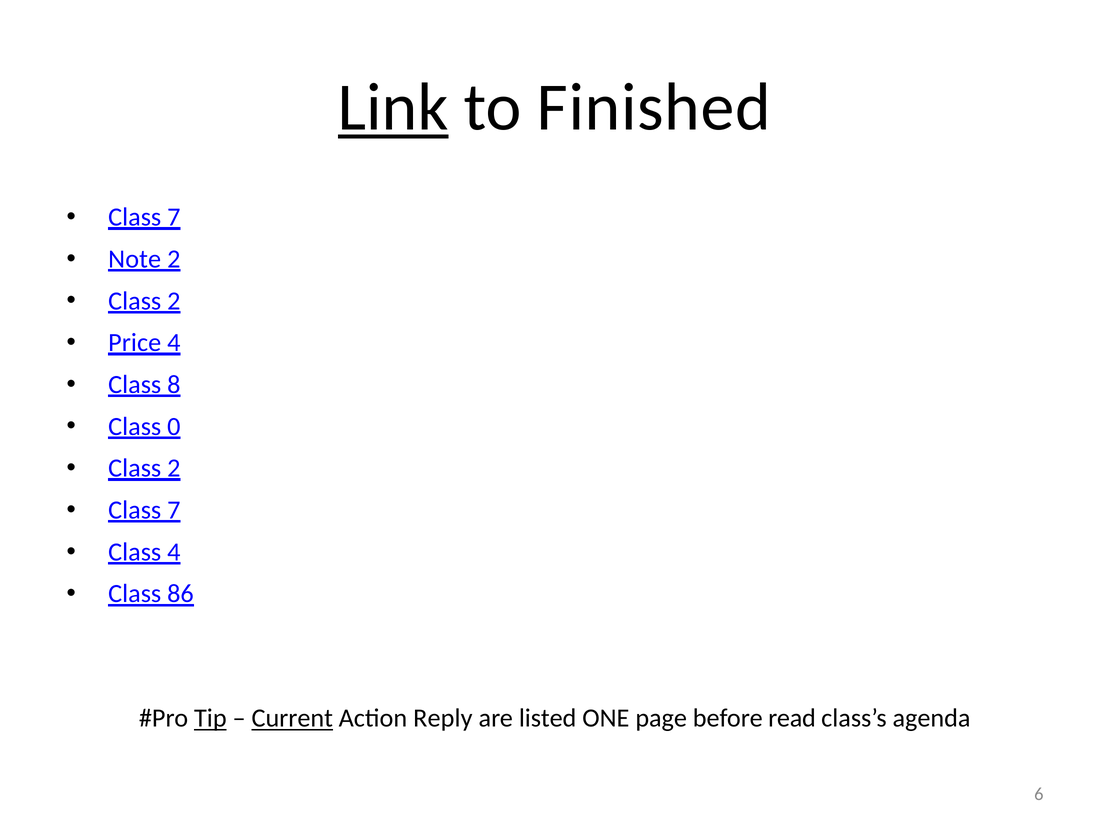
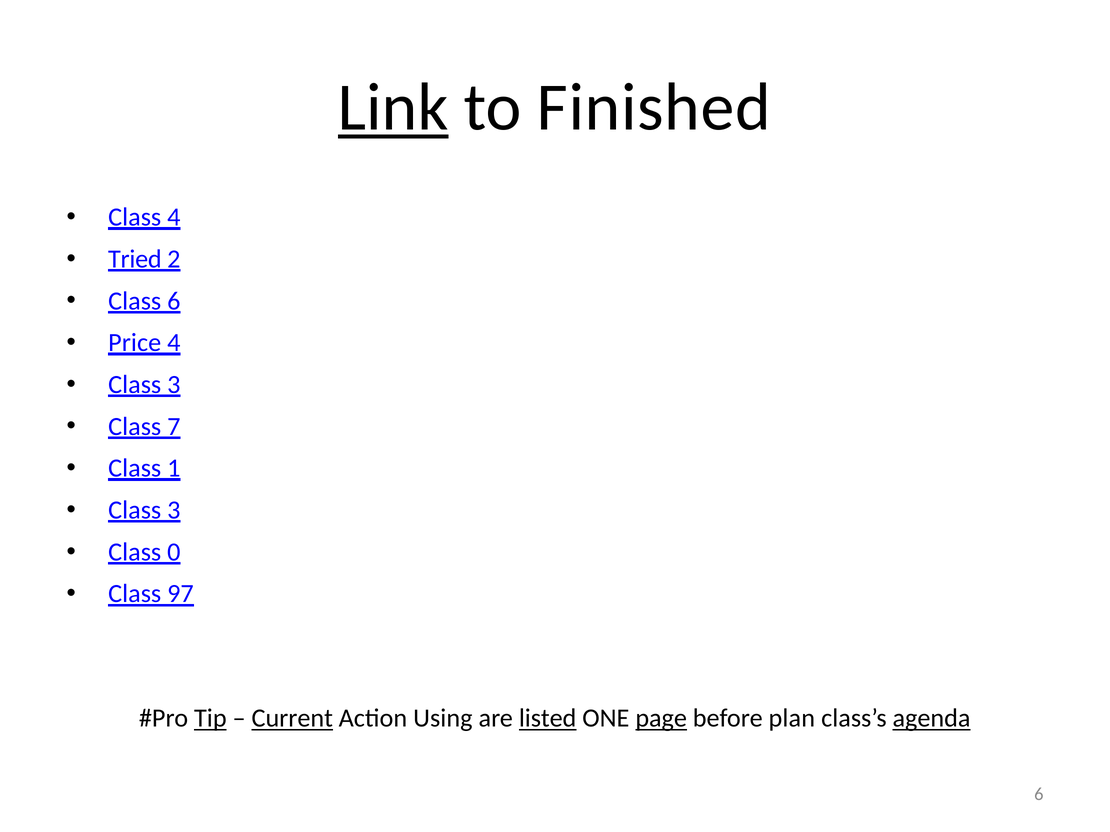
7: 7 -> 4 (174, 217)
Note: Note -> Tried (135, 259)
2: 2 -> 6 (174, 301)
8: 8 -> 3 (174, 385)
0: 0 -> 7 (174, 427)
2: 2 -> 1 (174, 469)
7: 7 -> 3 (174, 510)
Class 4: 4 -> 0 (174, 552)
86: 86 -> 97 (180, 594)
Reply: Reply -> Using (443, 719)
listed underline: none -> present (548, 719)
page underline: none -> present (661, 719)
read: read -> plan (792, 719)
agenda underline: none -> present (932, 719)
